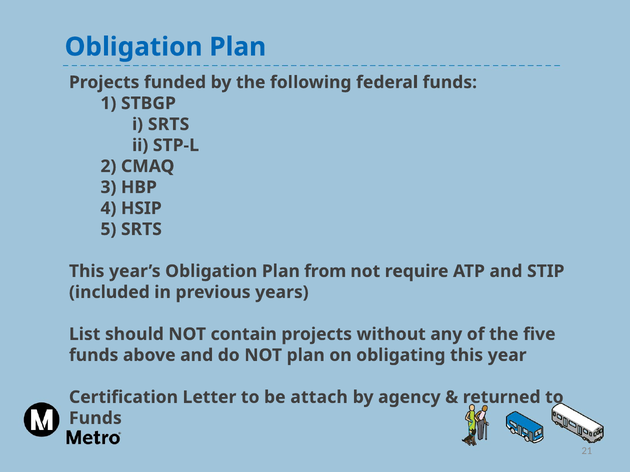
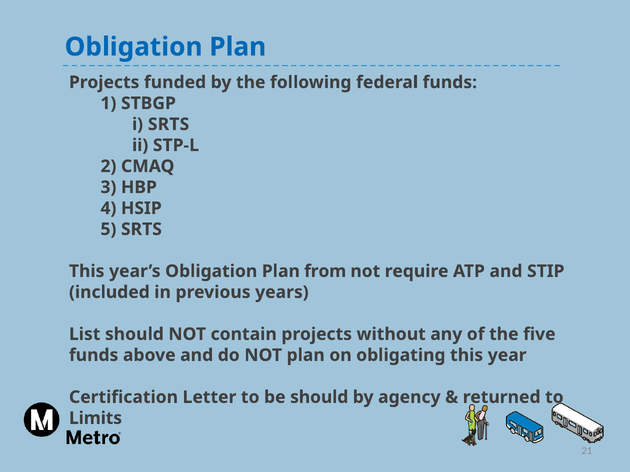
be attach: attach -> should (319, 398)
Funds: Funds -> Limits (96, 419)
